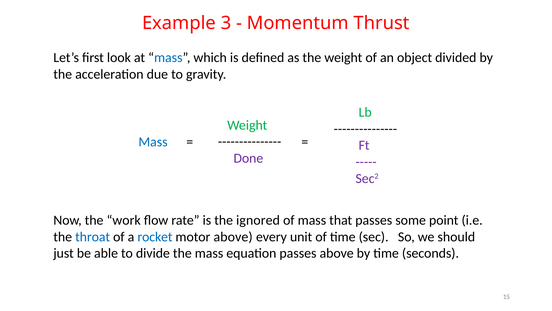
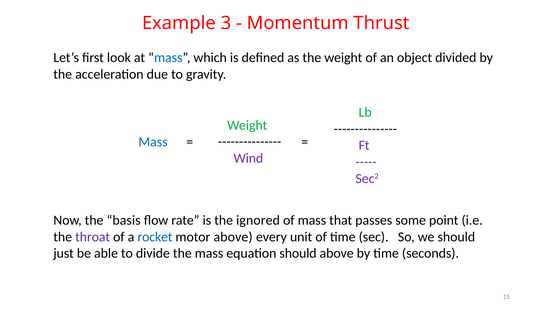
Done: Done -> Wind (248, 158)
work: work -> basis (124, 220)
throat colour: blue -> purple (93, 236)
equation passes: passes -> should (298, 253)
